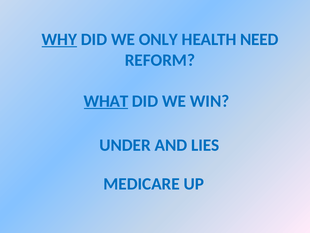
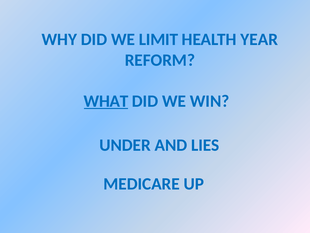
WHY underline: present -> none (59, 39)
ONLY: ONLY -> LIMIT (158, 39)
NEED: NEED -> YEAR (259, 39)
